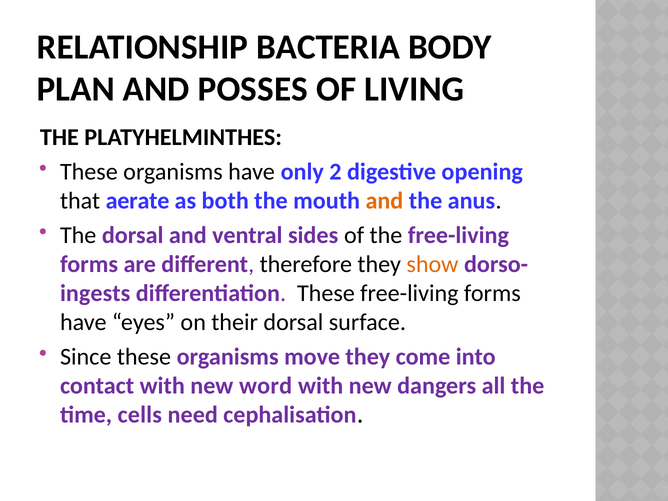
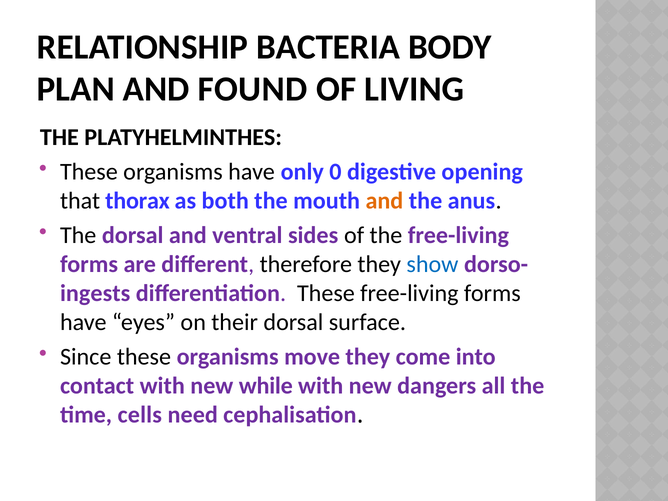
POSSES: POSSES -> FOUND (253, 89)
2: 2 -> 0 (335, 172)
aerate: aerate -> thorax (138, 201)
show colour: orange -> blue (432, 264)
word: word -> while (266, 386)
